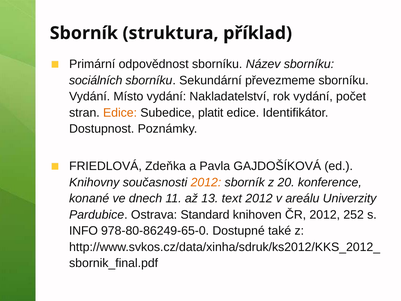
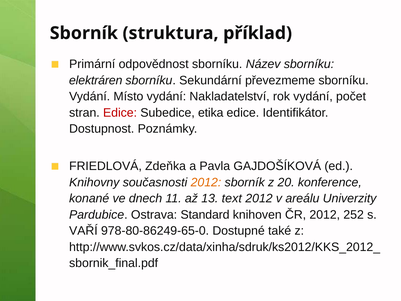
sociálních: sociálních -> elektráren (96, 80)
Edice colour: orange -> red (120, 113)
platit: platit -> etika (211, 113)
INFO: INFO -> VAŘÍ (83, 231)
